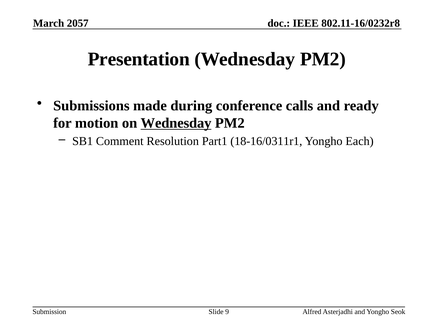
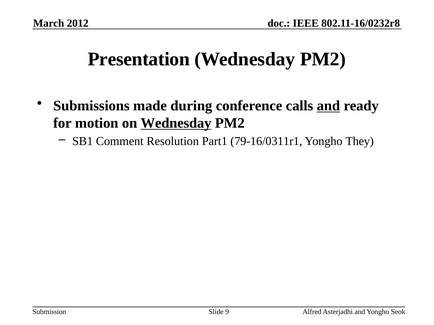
2057: 2057 -> 2012 (78, 23)
and underline: none -> present (328, 106)
18-16/0311r1: 18-16/0311r1 -> 79-16/0311r1 (266, 141)
Each: Each -> They (360, 141)
